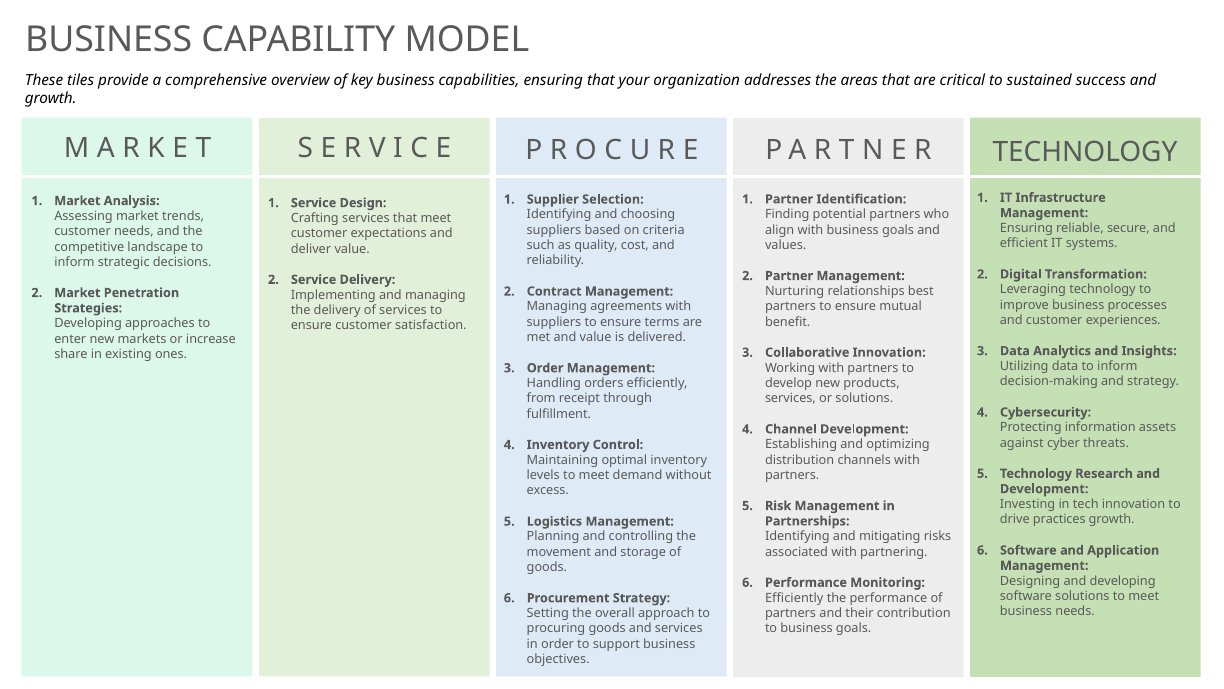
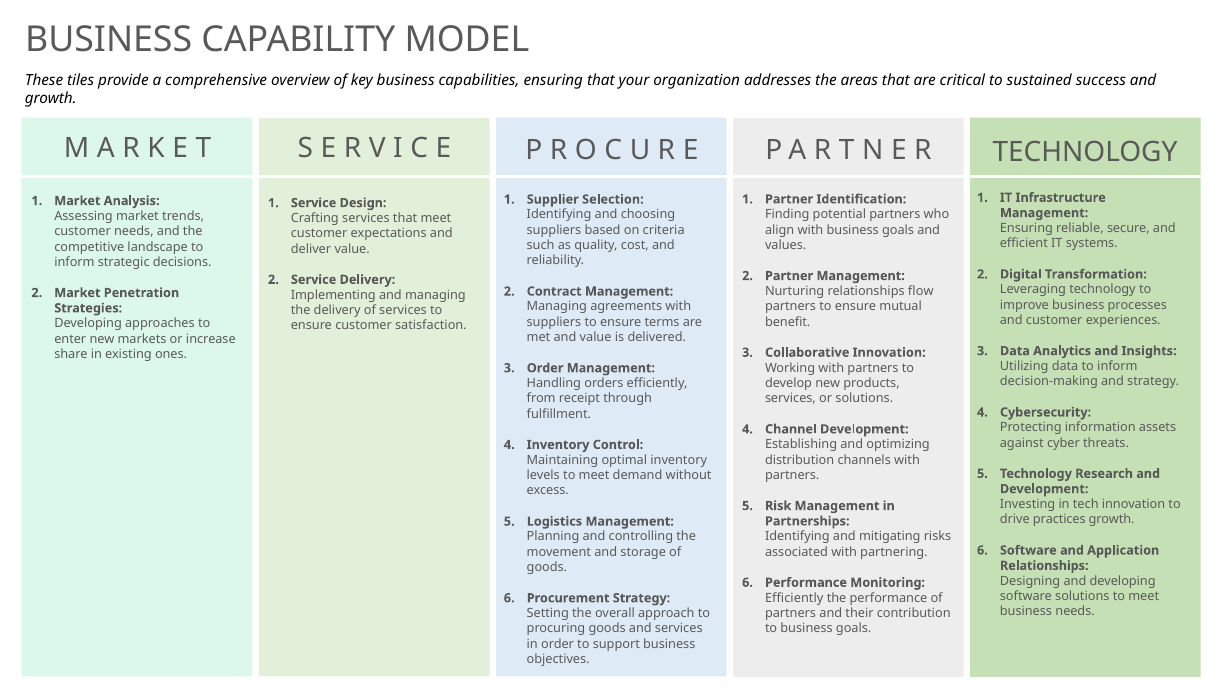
best: best -> flow (921, 291)
Management: Management -> Relationships (1044, 565)
